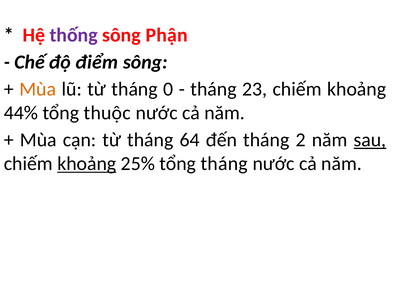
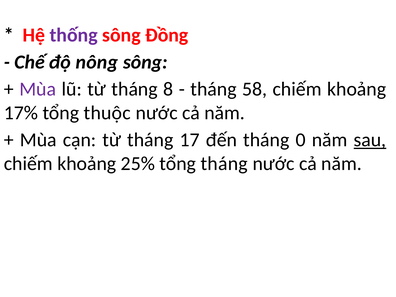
Phận: Phận -> Đồng (167, 35)
điểm: điểm -> nông (97, 62)
Mùa colour: orange -> purple (38, 89)
0: 0 -> 8 (168, 89)
23: 23 -> 58 (255, 89)
44%: 44% -> 17% (21, 113)
64: 64 -> 17 (190, 140)
2: 2 -> 0 (301, 140)
khoảng underline: present -> none (87, 164)
